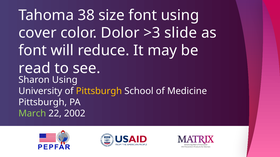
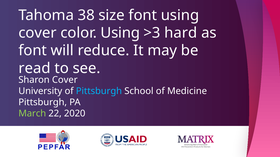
color Dolor: Dolor -> Using (120, 33)
slide: slide -> hard (181, 33)
Sharon Using: Using -> Cover (65, 80)
Pittsburgh colour: yellow -> light blue (99, 91)
2002: 2002 -> 2020 (75, 114)
